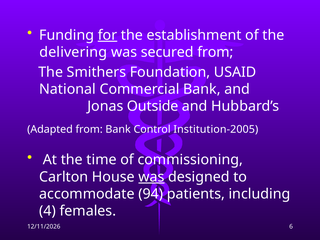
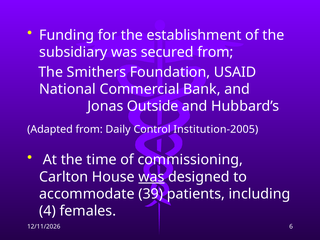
for underline: present -> none (108, 35)
delivering: delivering -> subsidiary (73, 52)
from Bank: Bank -> Daily (118, 129)
94: 94 -> 39 (151, 194)
